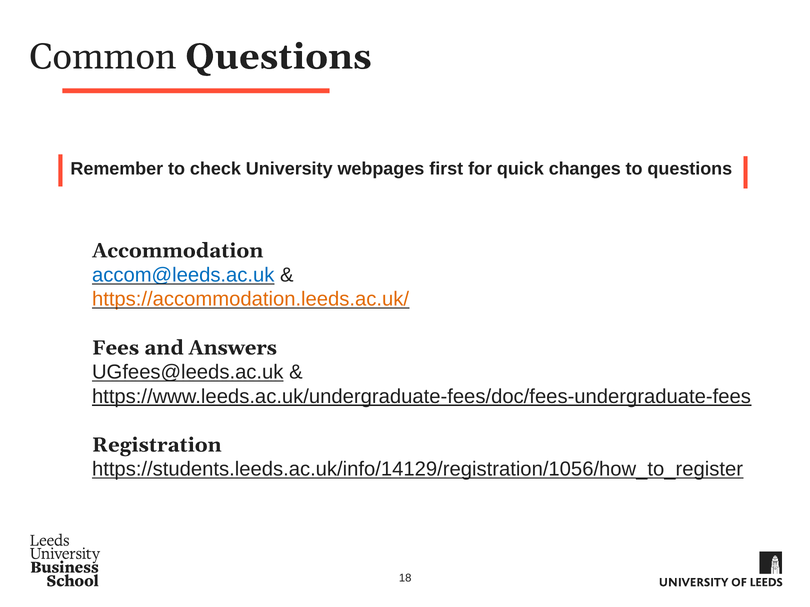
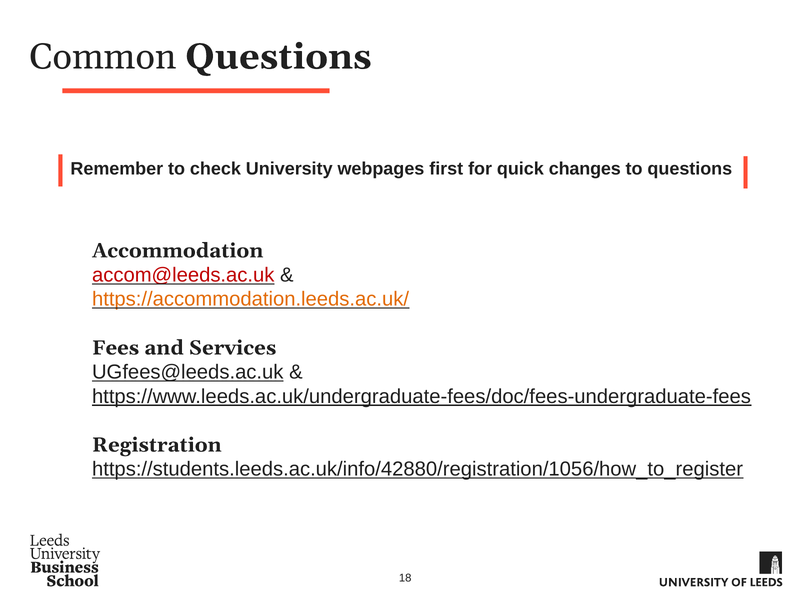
accom@leeds.ac.uk colour: blue -> red (183, 275)
Answers: Answers -> Services (233, 348)
https://students.leeds.ac.uk/info/14129/registration/1056/how_to_register: https://students.leeds.ac.uk/info/14129/registration/1056/how_to_register -> https://students.leeds.ac.uk/info/42880/registration/1056/how_to_register (418, 470)
